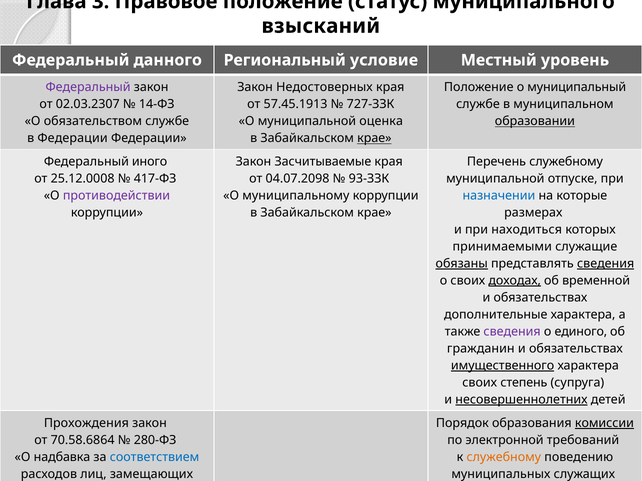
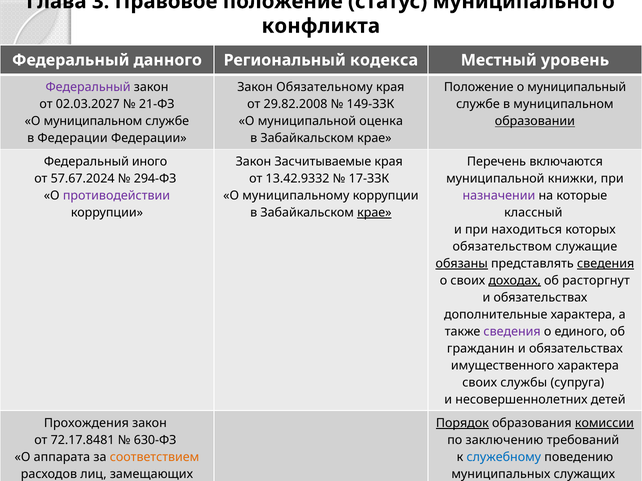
взысканий: взысканий -> конфликта (321, 26)
условие: условие -> кодекса (384, 60)
Недостоверных: Недостоверных -> Обязательному (324, 87)
02.03.2307: 02.03.2307 -> 02.03.2027 (88, 104)
14-ФЗ: 14-ФЗ -> 21-ФЗ (157, 104)
57.45.1913: 57.45.1913 -> 29.82.2008 (296, 104)
727-ЗЗК: 727-ЗЗК -> 149-ЗЗК (371, 104)
О обязательством: обязательством -> муниципальном (93, 121)
крае underline: present -> none (374, 138)
Перечень служебному: служебному -> включаются (566, 162)
25.12.0008: 25.12.0008 -> 57.67.2024 (83, 179)
417-ФЗ: 417-ФЗ -> 294-ФЗ (155, 179)
04.07.2098: 04.07.2098 -> 13.42.9332 (298, 179)
93-ЗЗК: 93-ЗЗК -> 17-ЗЗК (369, 179)
отпуске: отпуске -> книжки (573, 179)
назначении colour: blue -> purple (499, 196)
крае underline: none -> present (374, 213)
размерах: размерах -> классный (533, 213)
принимаемыми: принимаемыми -> обязательством (502, 247)
временной: временной -> расторгнут (596, 281)
имущественного underline: present -> none (503, 366)
степень: степень -> службы (524, 383)
несовершеннолетних underline: present -> none (521, 400)
Порядок underline: none -> present (462, 423)
70.58.6864: 70.58.6864 -> 72.17.8481 (83, 441)
280-ФЗ: 280-ФЗ -> 630-ФЗ (155, 441)
электронной: электронной -> заключению (504, 441)
надбавка: надбавка -> аппарата (62, 458)
соответствием colour: blue -> orange (155, 458)
служебному colour: orange -> blue (504, 458)
